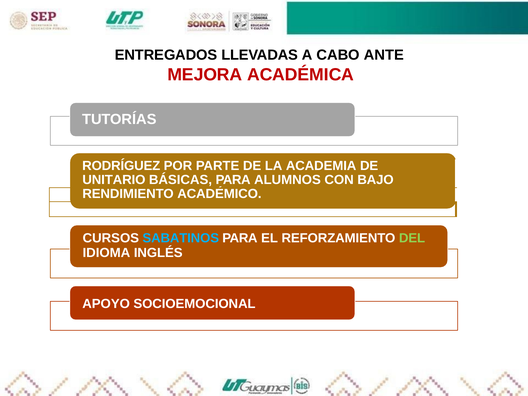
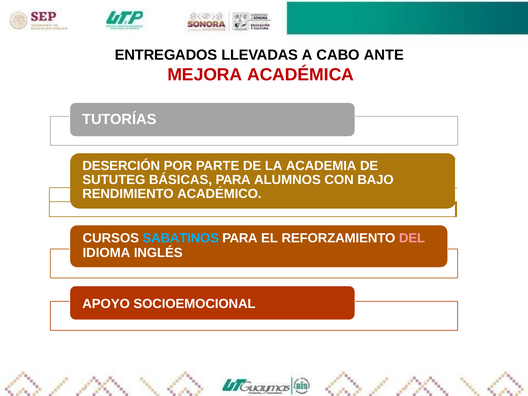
RODRÍGUEZ: RODRÍGUEZ -> DESERCIÓN (121, 166)
UNITARIO: UNITARIO -> SUTUTEG (114, 180)
DEL colour: light green -> pink (412, 238)
